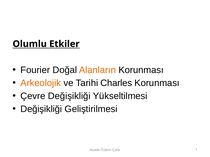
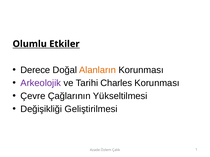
Fourier: Fourier -> Derece (35, 70)
Arkeolojik colour: orange -> purple (41, 83)
Çevre Değişikliği: Değişikliği -> Çağlarının (69, 96)
